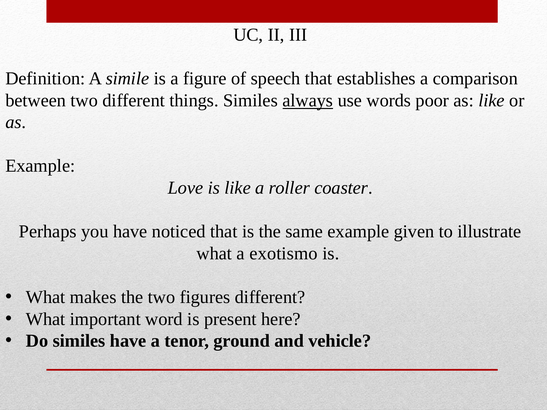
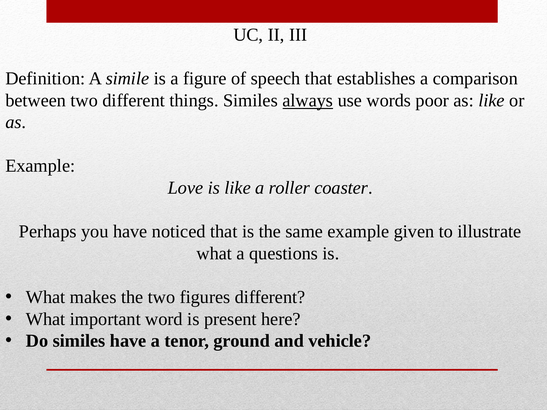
exotismo: exotismo -> questions (284, 254)
